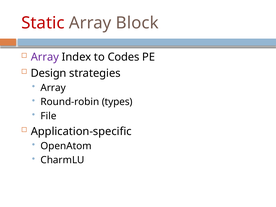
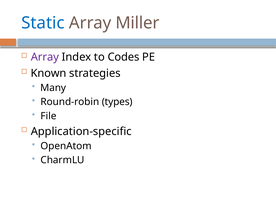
Static colour: red -> blue (43, 23)
Block: Block -> Miller (137, 23)
Design: Design -> Known (49, 73)
Array: Array -> Many (53, 88)
